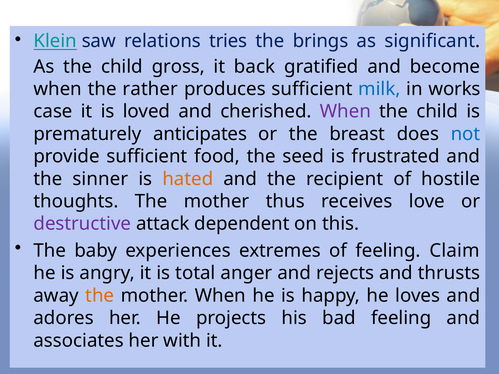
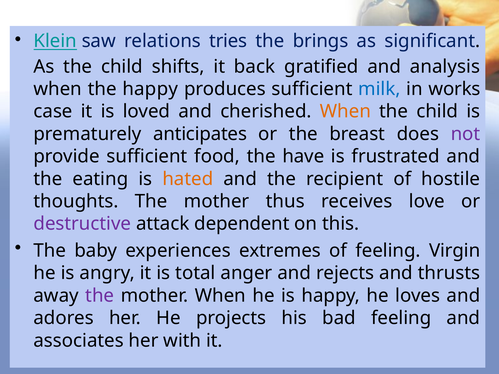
gross: gross -> shifts (178, 67)
become: become -> analysis (445, 67)
the rather: rather -> happy (150, 89)
When colour: purple -> orange (345, 112)
not colour: blue -> purple (466, 134)
seed: seed -> have (303, 156)
sinner: sinner -> eating (100, 179)
Claim: Claim -> Virgin (455, 251)
the colour: orange -> purple (100, 296)
